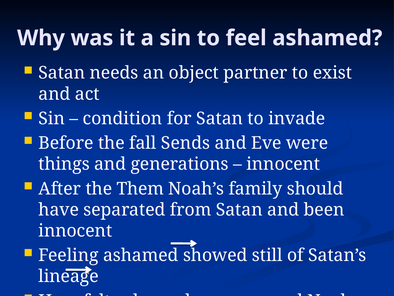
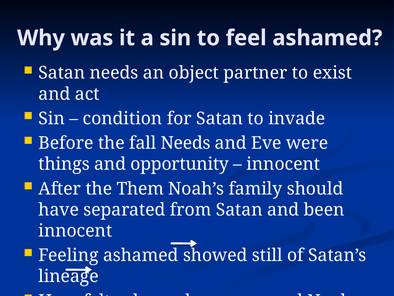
fall Sends: Sends -> Needs (186, 143)
generations: generations -> opportunity (180, 164)
